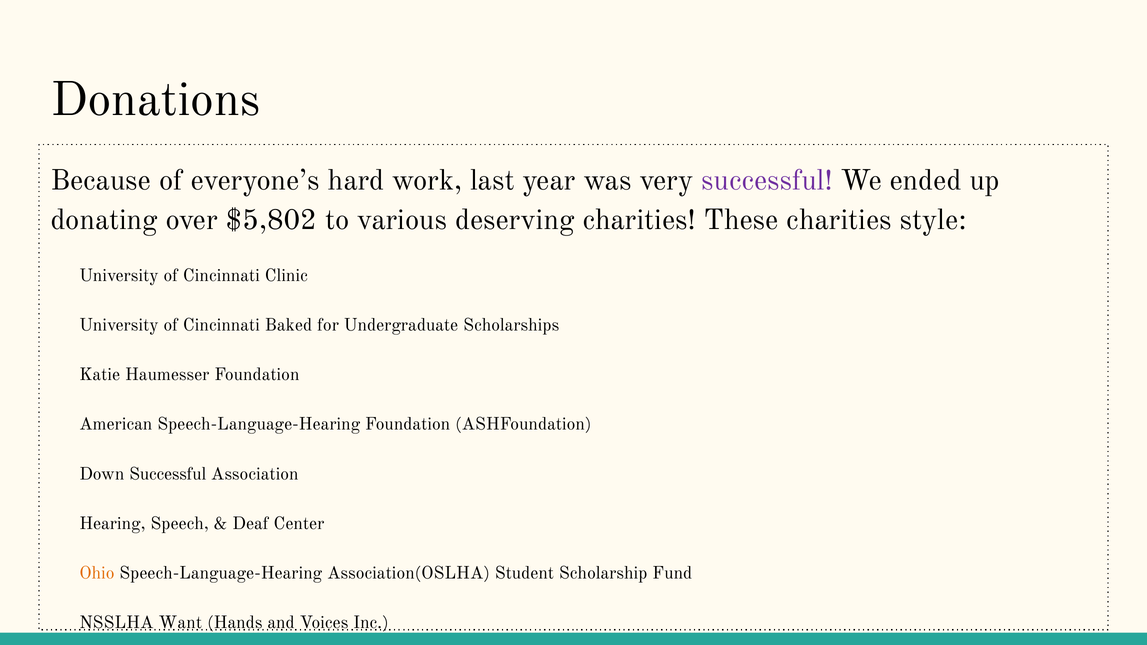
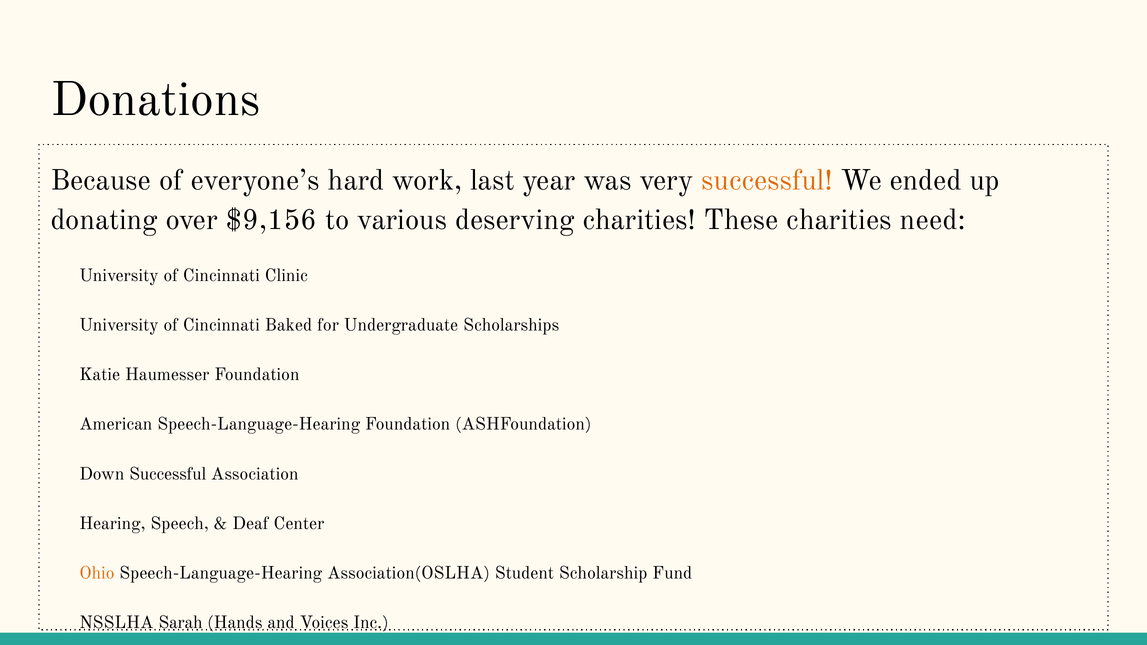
successful colour: purple -> orange (767, 180)
$5,802: $5,802 -> $9,156 (271, 220)
style: style -> need (933, 220)
Want: Want -> Sarah (180, 623)
